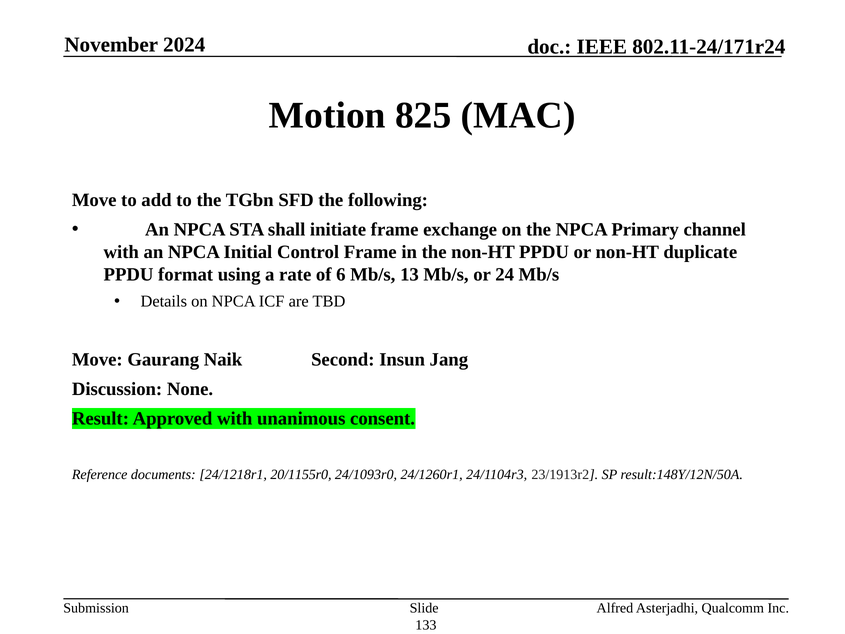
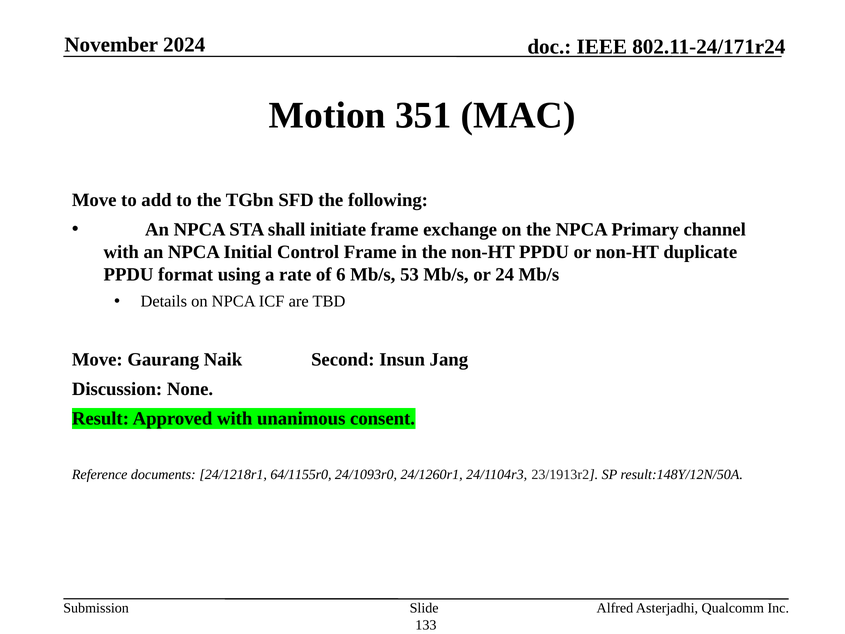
825: 825 -> 351 (423, 115)
13: 13 -> 53 (409, 275)
20/1155r0: 20/1155r0 -> 64/1155r0 (301, 474)
